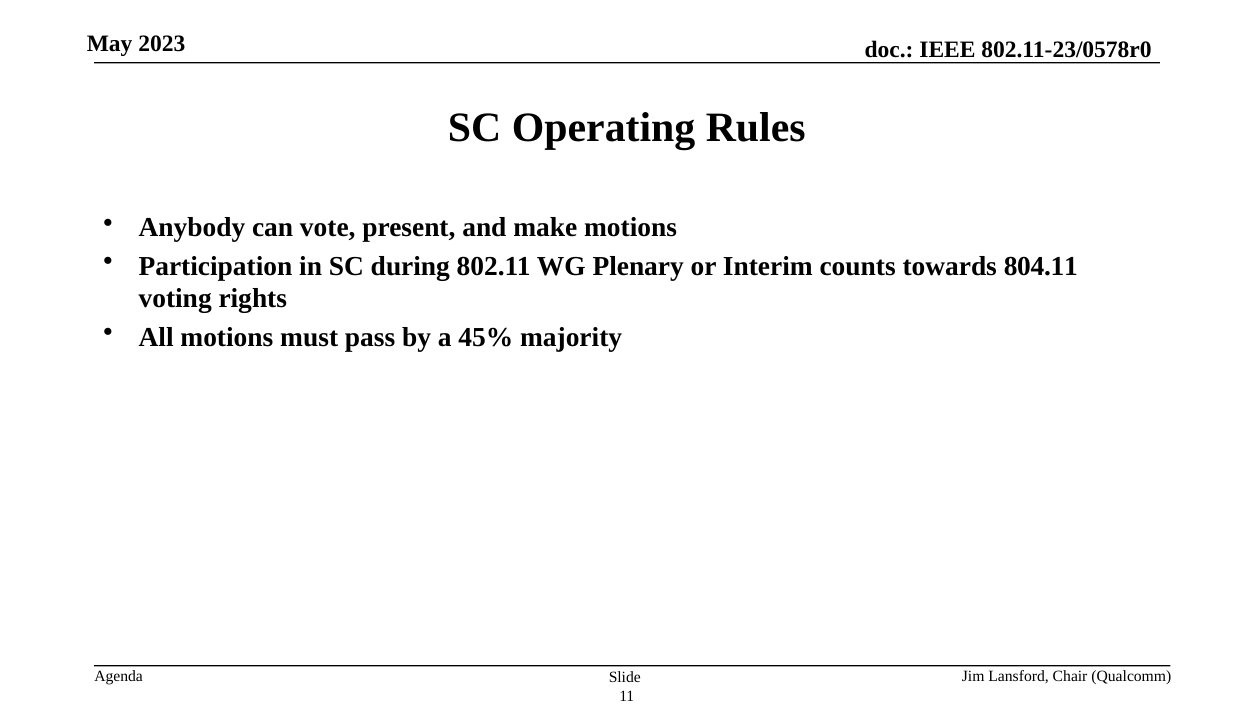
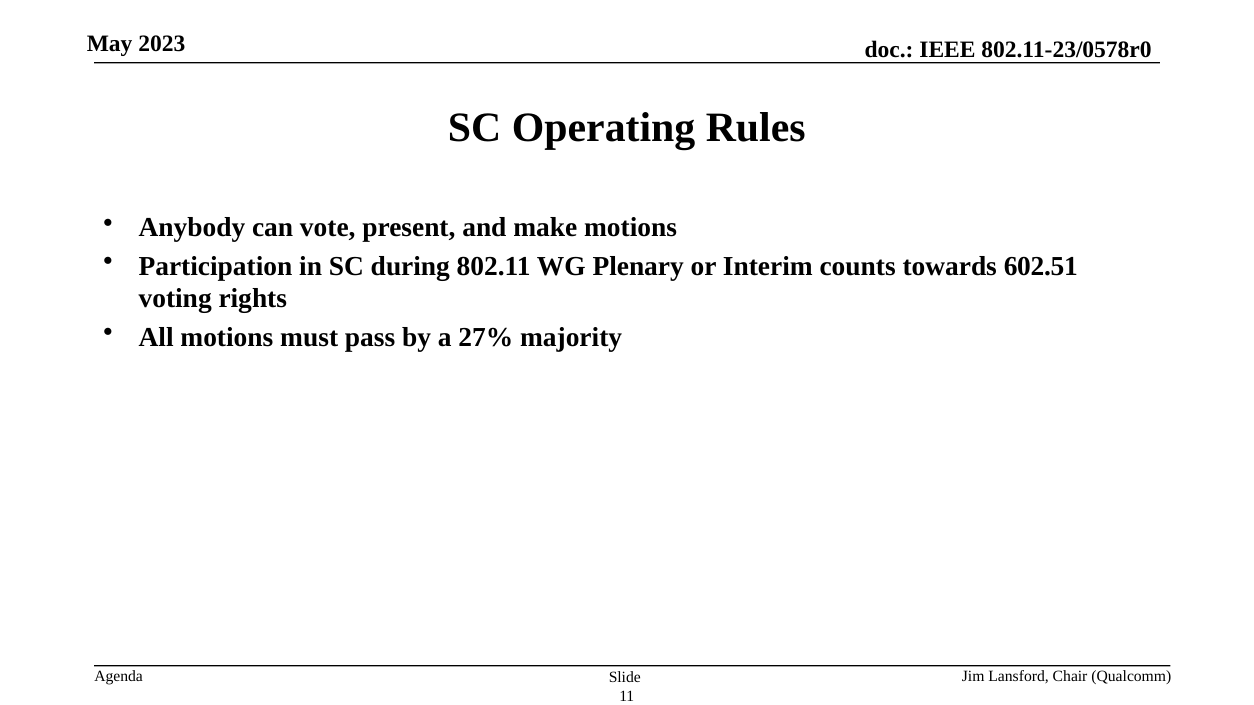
804.11: 804.11 -> 602.51 (1041, 266)
45%: 45% -> 27% (486, 337)
